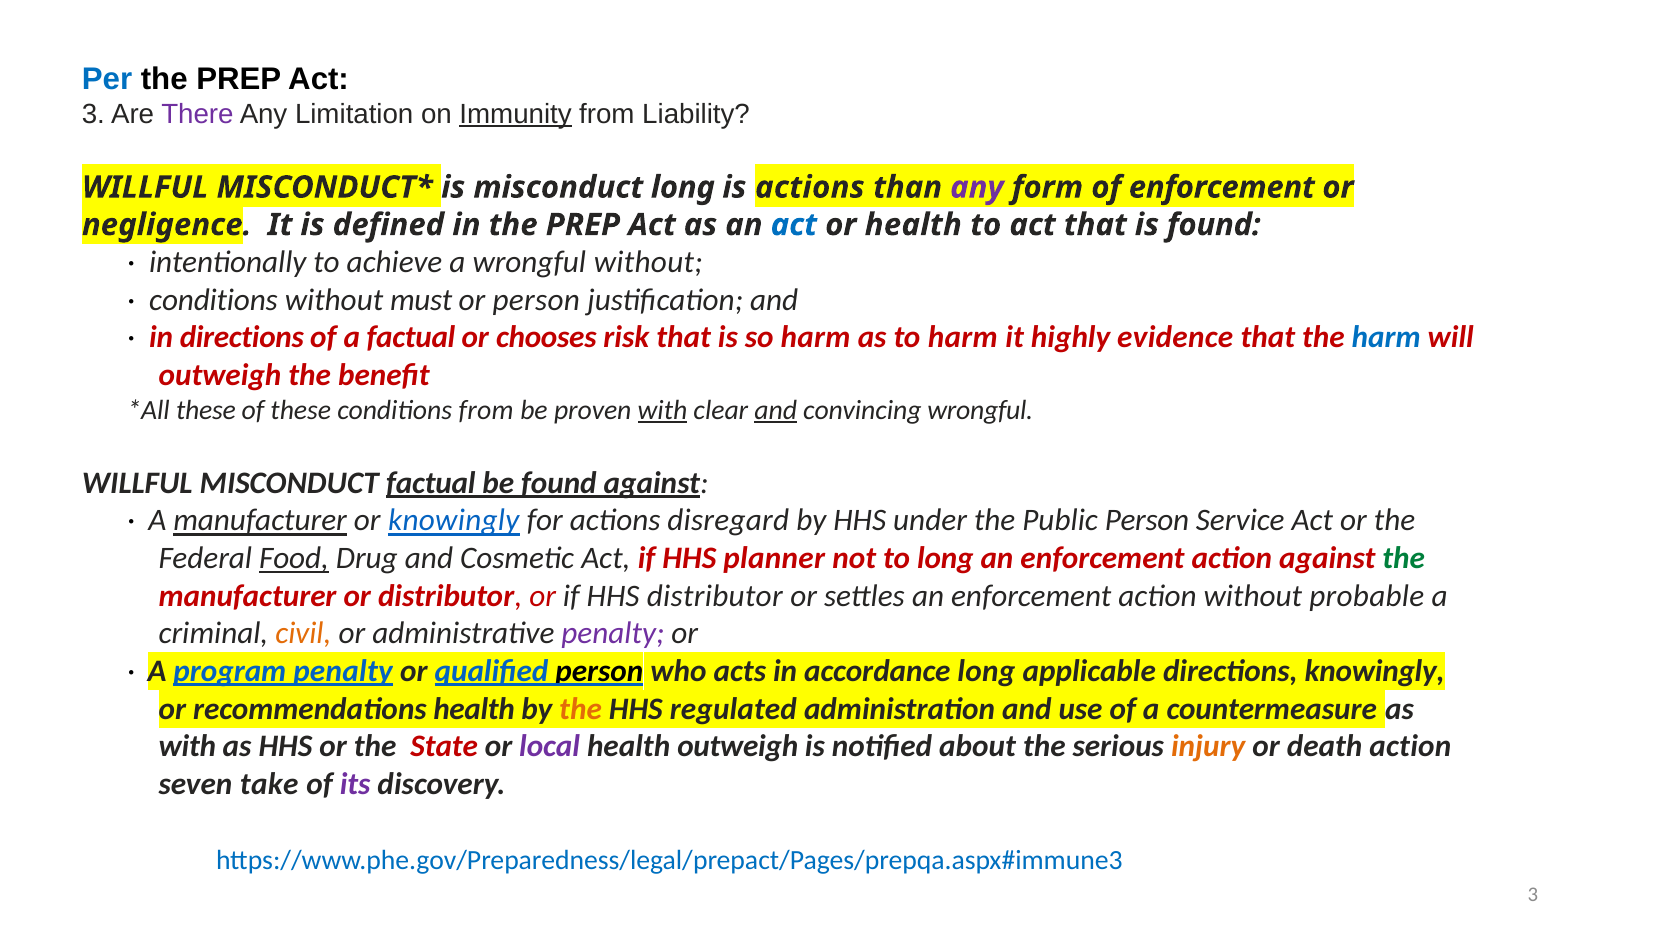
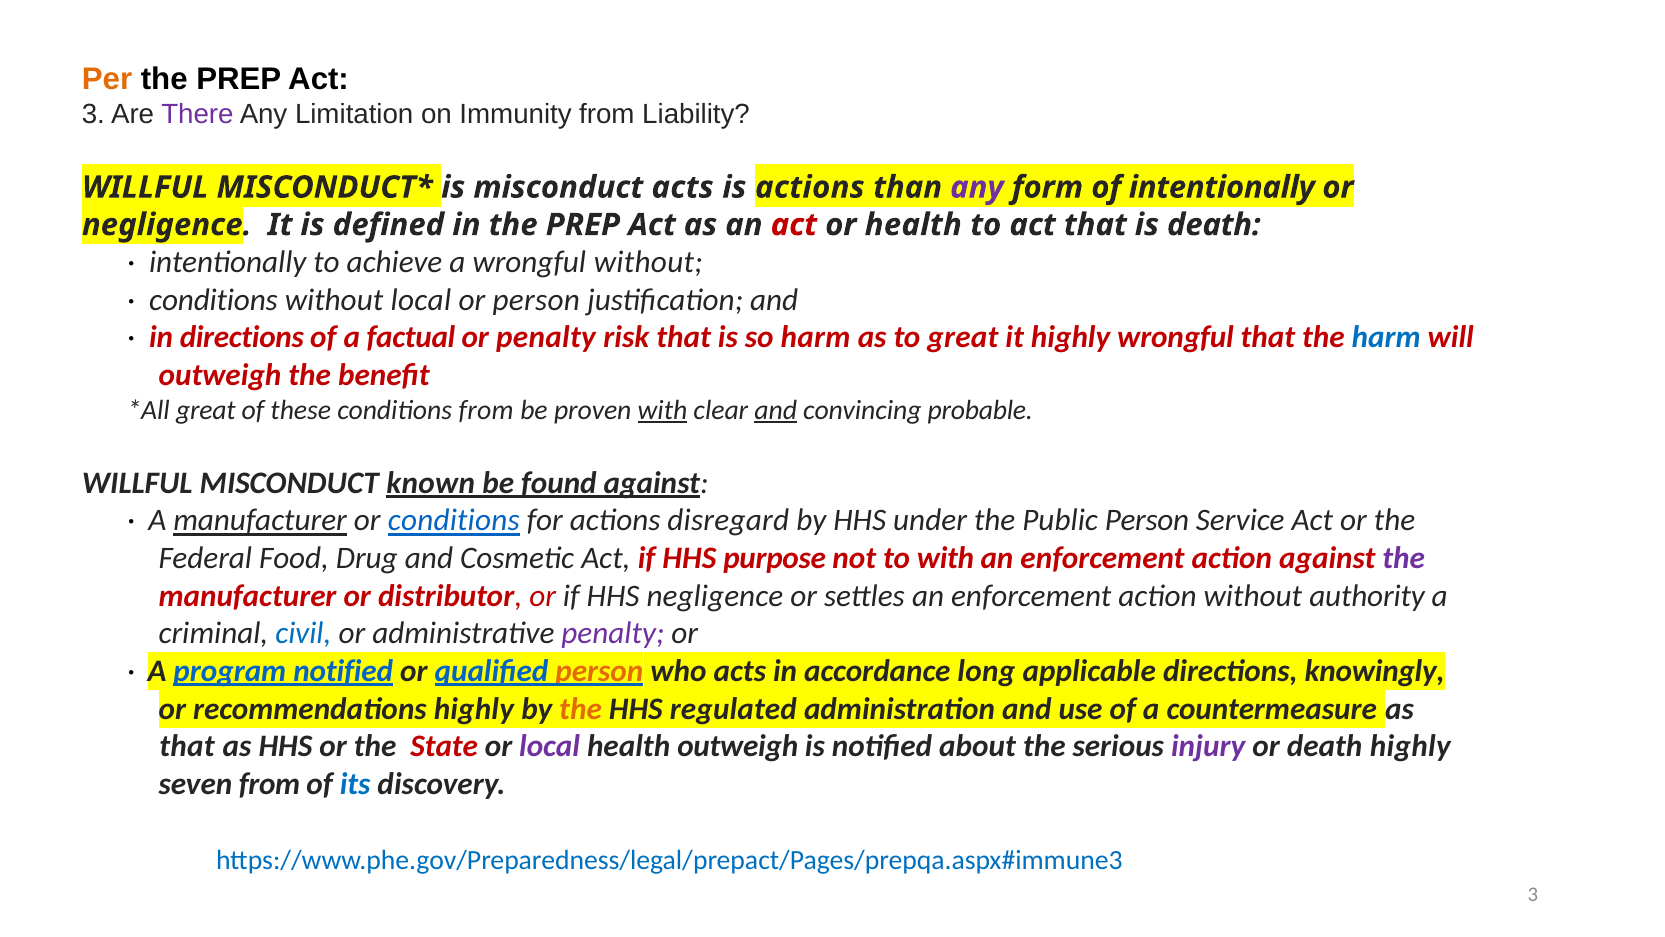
Per colour: blue -> orange (107, 79)
Immunity underline: present -> none (516, 114)
misconduct long: long -> acts (683, 187)
of enforcement: enforcement -> intentionally (1222, 187)
act colour: blue -> red (794, 225)
is found: found -> death (1214, 225)
without must: must -> local (421, 300)
or chooses: chooses -> penalty (546, 337)
to harm: harm -> great (963, 337)
highly evidence: evidence -> wrongful (1175, 337)
these: these -> great (206, 410)
convincing wrongful: wrongful -> probable (980, 410)
MISCONDUCT factual: factual -> known (431, 483)
or knowingly: knowingly -> conditions (454, 520)
Food underline: present -> none (294, 558)
planner: planner -> purpose (775, 558)
to long: long -> with (945, 558)
the colour: green -> purple (1404, 558)
HHS distributor: distributor -> negligence (715, 596)
probable: probable -> authority (1367, 596)
civil colour: orange -> blue (303, 633)
program penalty: penalty -> notified (343, 671)
person colour: black -> orange (599, 671)
recommendations health: health -> highly (474, 709)
with: with -> that (187, 746)
injury colour: orange -> purple (1208, 746)
death action: action -> highly (1410, 746)
seven take: take -> from (270, 784)
its colour: purple -> blue (355, 784)
